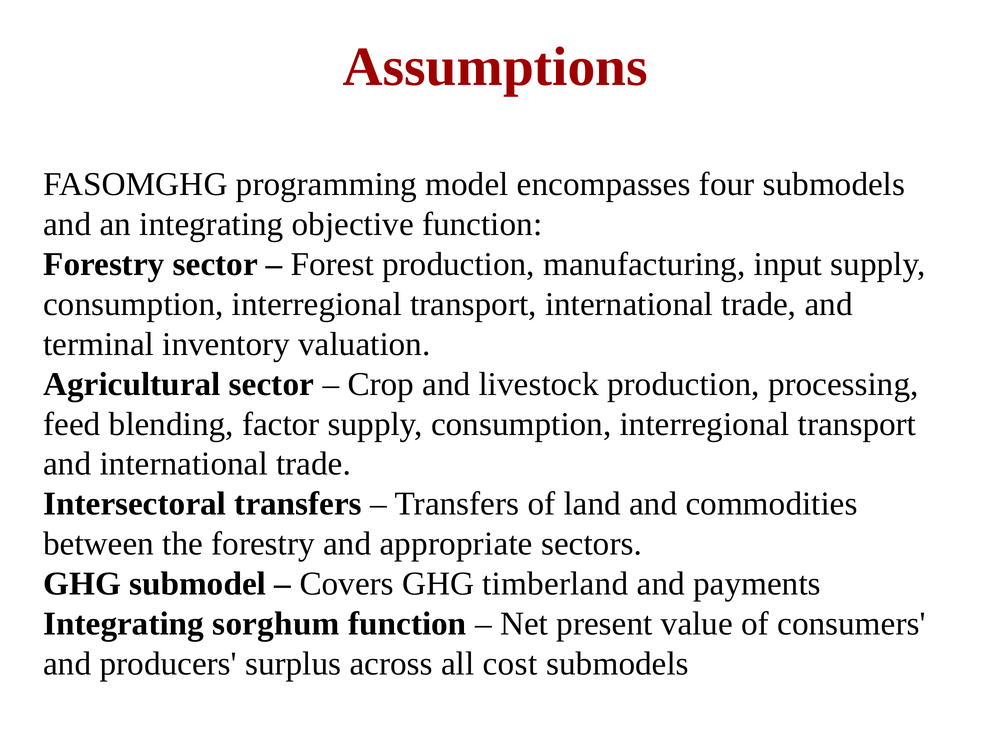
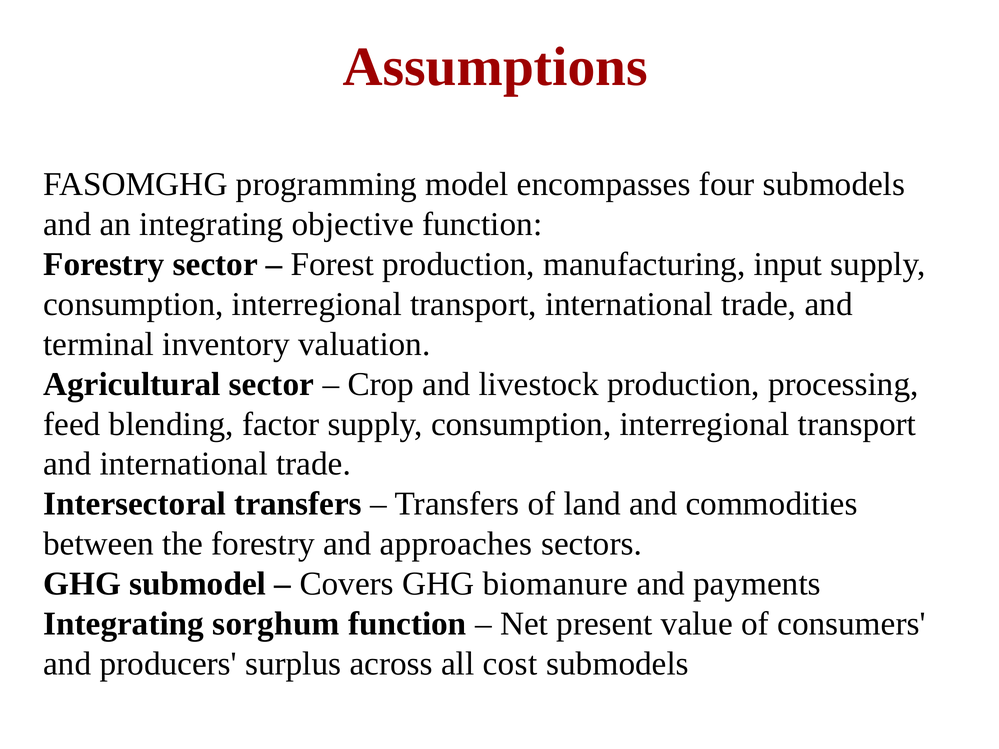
appropriate: appropriate -> approaches (456, 544)
timberland: timberland -> biomanure (555, 584)
